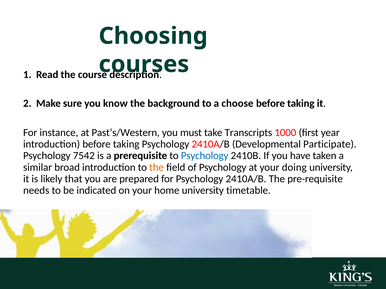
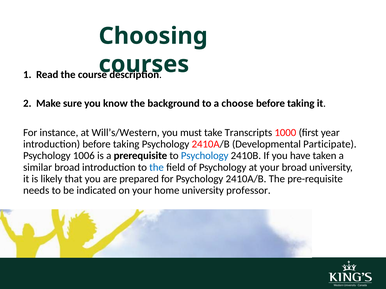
Past’s/Western: Past’s/Western -> Will’s/Western (126, 133)
7542: 7542 -> 1006 (84, 156)
the colour: orange -> blue (157, 168)
your doing: doing -> broad (294, 168)
timetable: timetable -> professor (248, 191)
